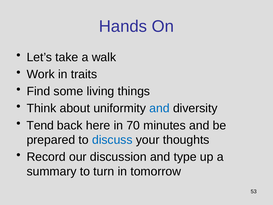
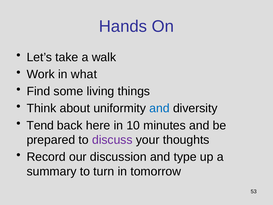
traits: traits -> what (84, 74)
70: 70 -> 10 (133, 125)
discuss colour: blue -> purple (112, 140)
